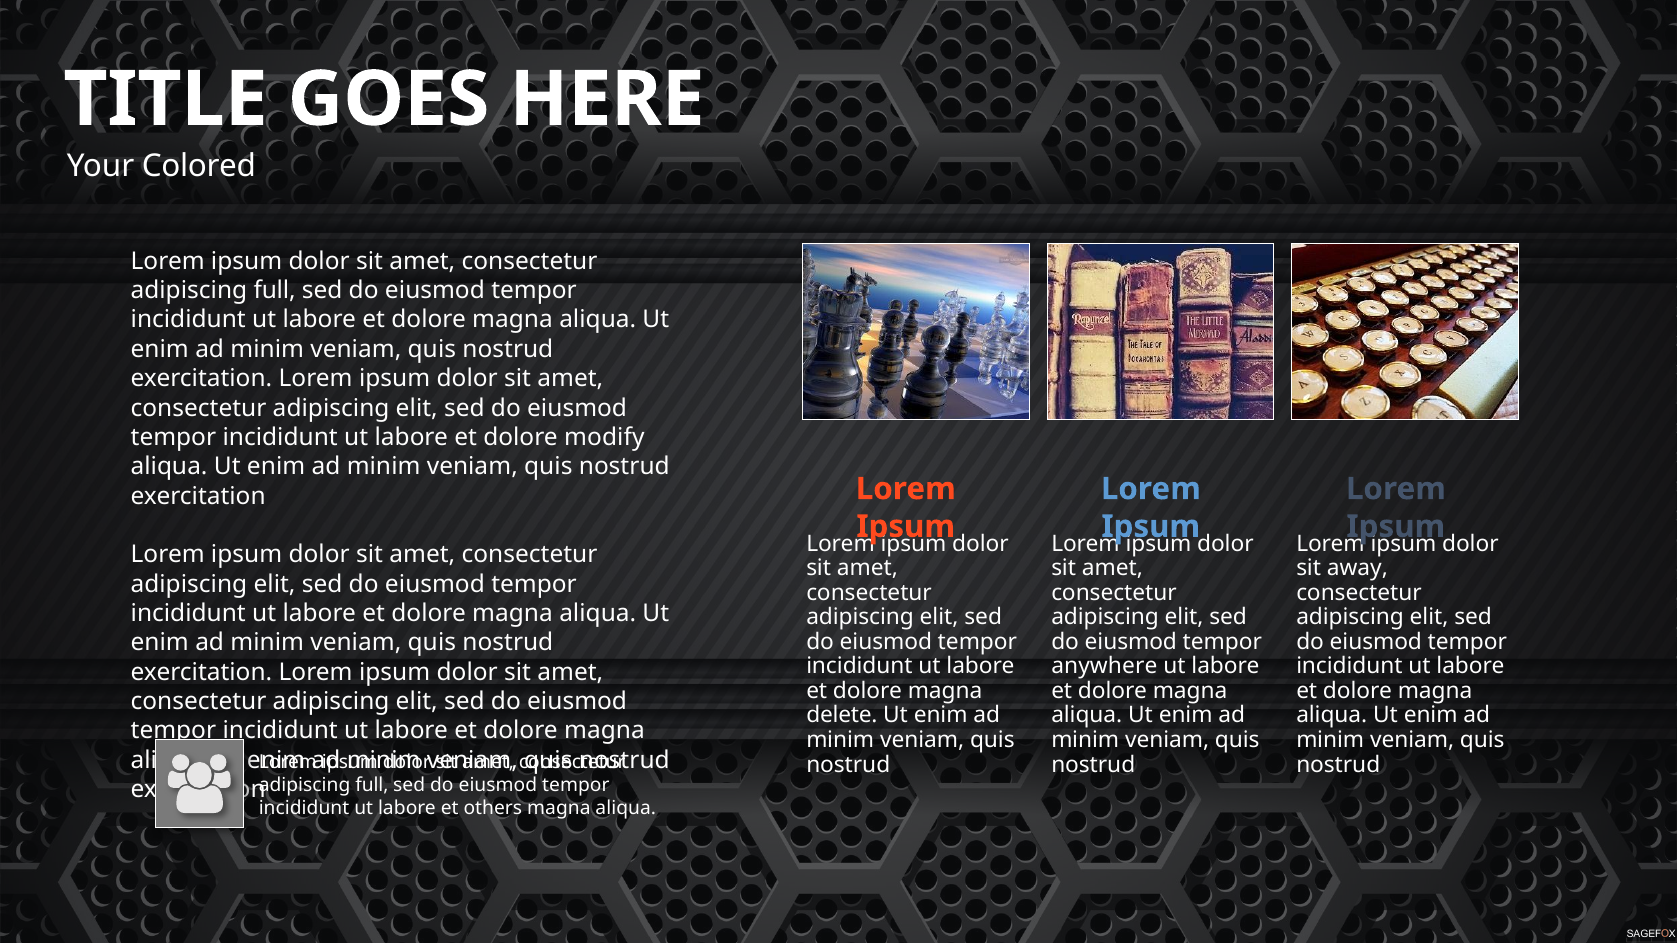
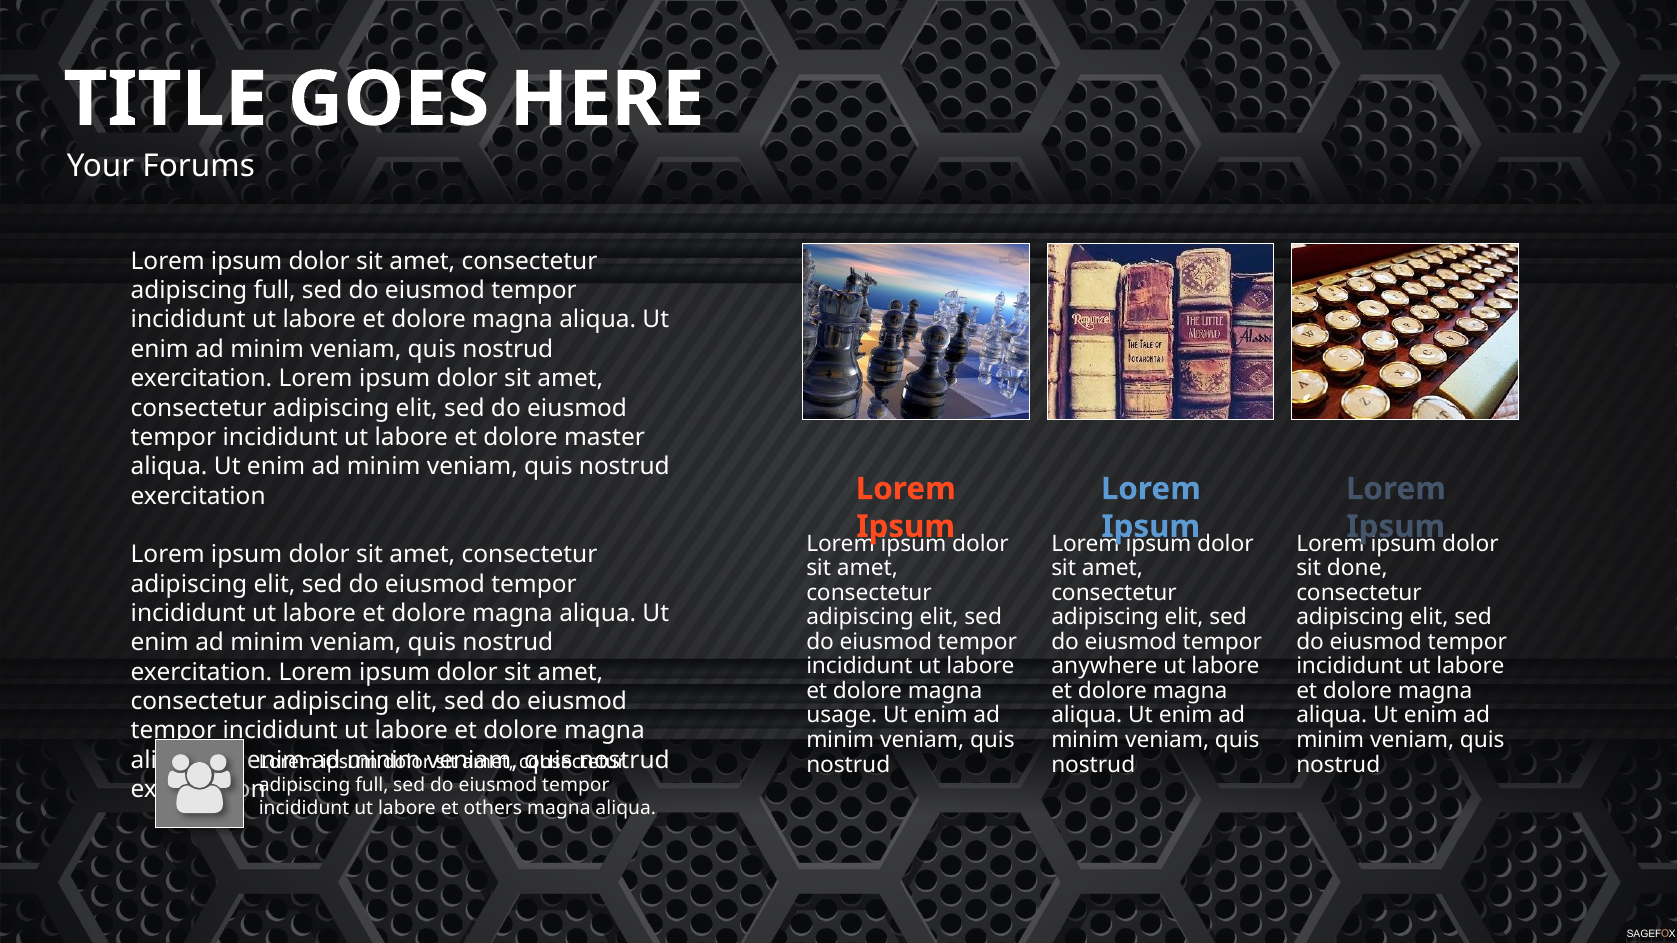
Colored: Colored -> Forums (199, 166)
modify: modify -> master (604, 437)
away: away -> done (1357, 568)
delete: delete -> usage (842, 716)
